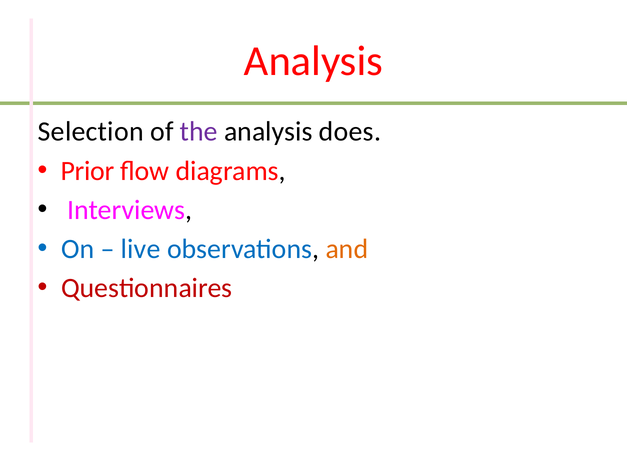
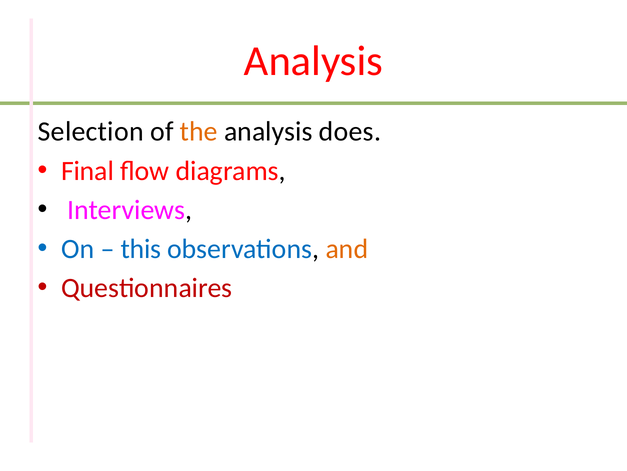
the colour: purple -> orange (199, 132)
Prior: Prior -> Final (88, 171)
live: live -> this (141, 249)
